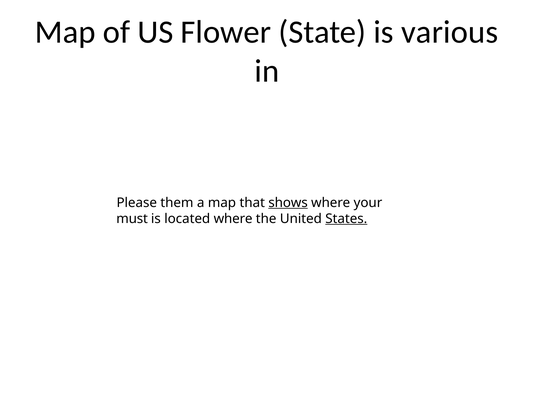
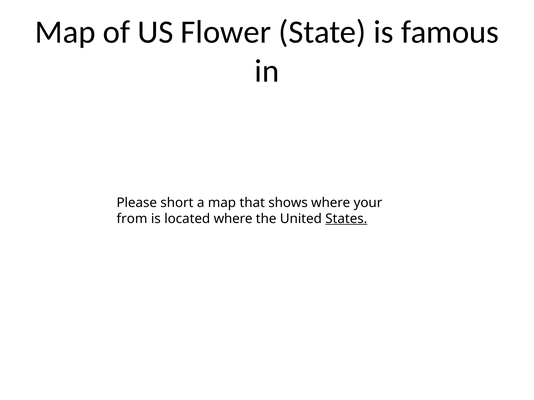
various: various -> famous (450, 32)
them: them -> short (177, 203)
shows underline: present -> none (288, 203)
must: must -> from (132, 219)
